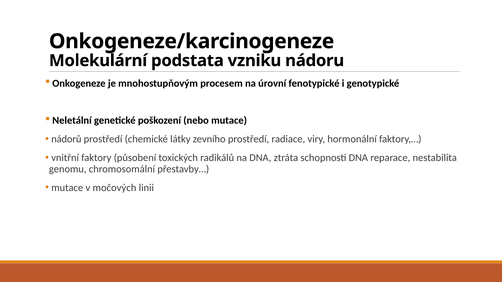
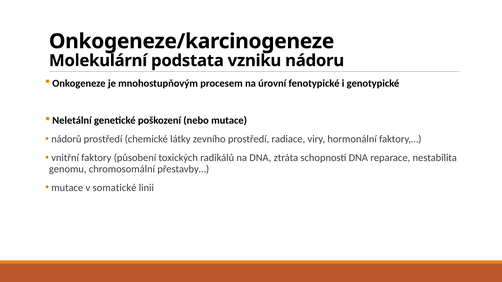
močových: močových -> somatické (114, 188)
